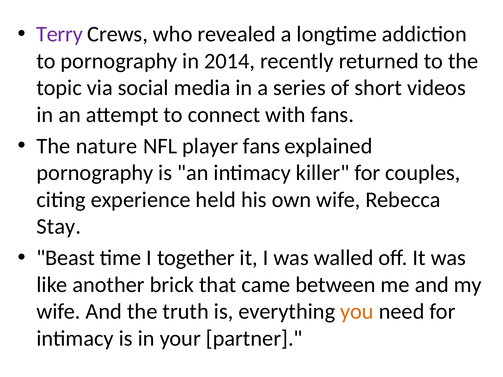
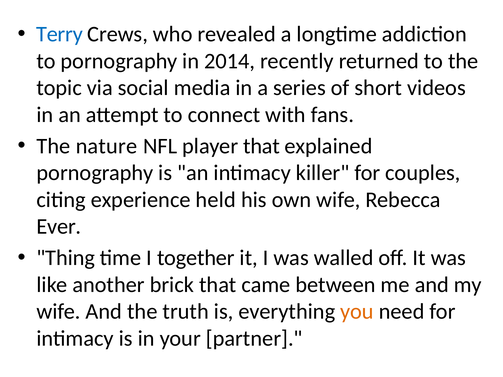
Terry colour: purple -> blue (59, 34)
player fans: fans -> that (261, 146)
Stay: Stay -> Ever (59, 227)
Beast: Beast -> Thing (66, 258)
